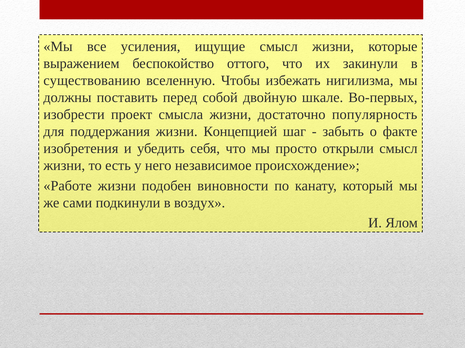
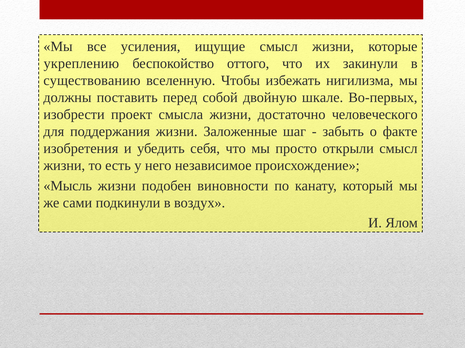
выражением: выражением -> укреплению (81, 64)
популярность: популярность -> человеческого (375, 115)
Концепцией: Концепцией -> Заложенные (240, 132)
Работе: Работе -> Мысль (68, 186)
